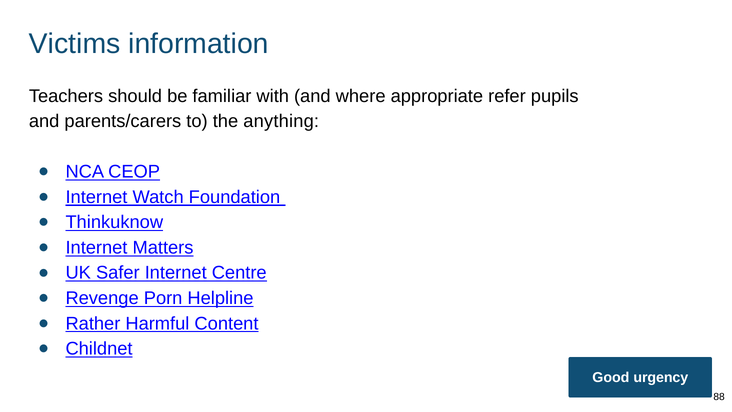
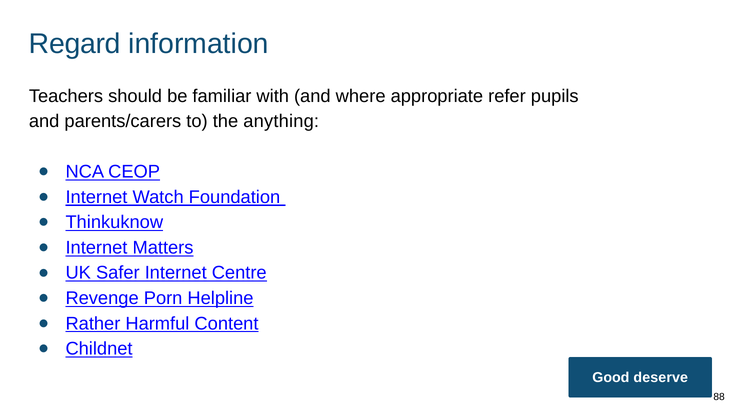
Victims: Victims -> Regard (75, 44)
urgency: urgency -> deserve (661, 378)
